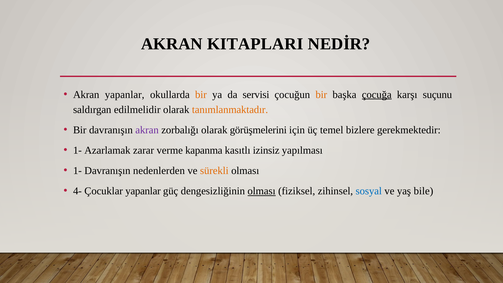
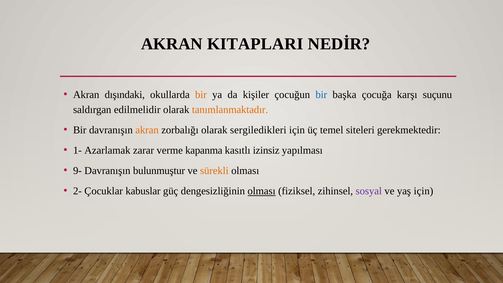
Akran yapanlar: yapanlar -> dışındaki (125, 95)
servisi: servisi -> kişiler (256, 95)
bir colour: orange -> blue (321, 95)
çocuğa underline: present -> none (377, 95)
akran colour: purple -> orange (147, 130)
görüşmelerini: görüşmelerini -> sergiledikleri (258, 130)
bizlere: bizlere -> siteleri (360, 130)
1-: 1- -> 9- (77, 171)
nedenlerden: nedenlerden -> bulunmuştur (159, 171)
4-: 4- -> 2- (77, 191)
Çocuklar yapanlar: yapanlar -> kabuslar (143, 191)
sosyal colour: blue -> purple (369, 191)
yaş bile: bile -> için (423, 191)
